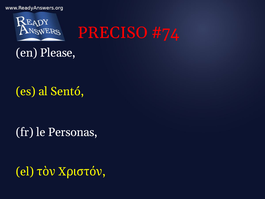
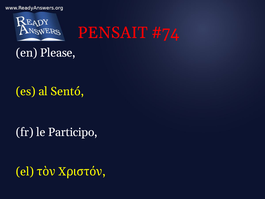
PRECISO: PRECISO -> PENSAIT (113, 33)
Personas: Personas -> Participo (73, 132)
